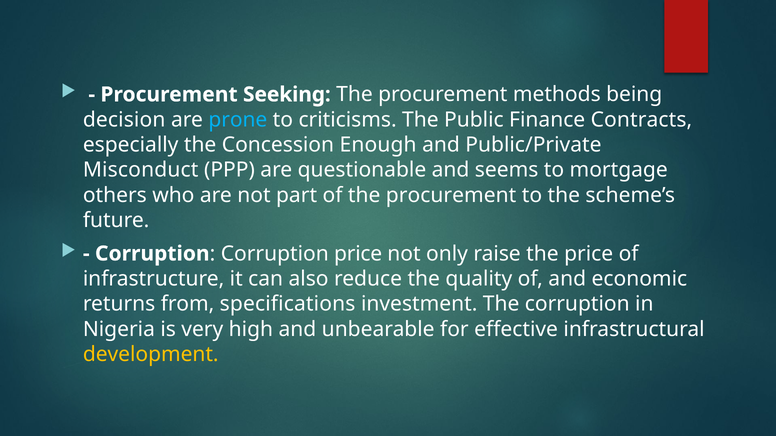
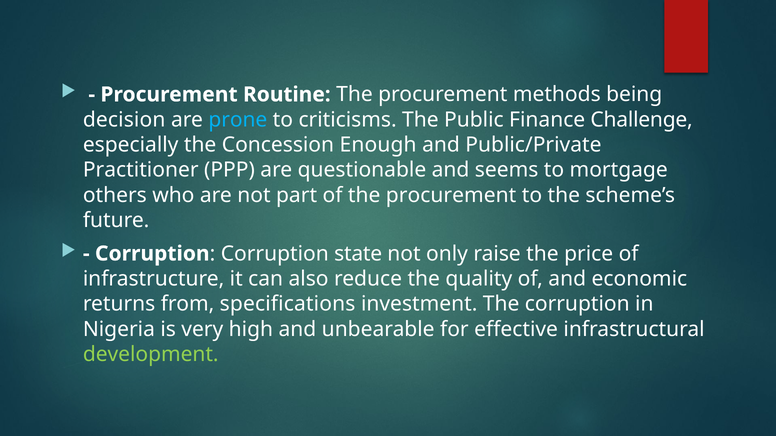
Seeking: Seeking -> Routine (287, 95)
Contracts: Contracts -> Challenge (642, 120)
Misconduct: Misconduct -> Practitioner (141, 170)
Corruption price: price -> state (358, 254)
development colour: yellow -> light green (151, 355)
